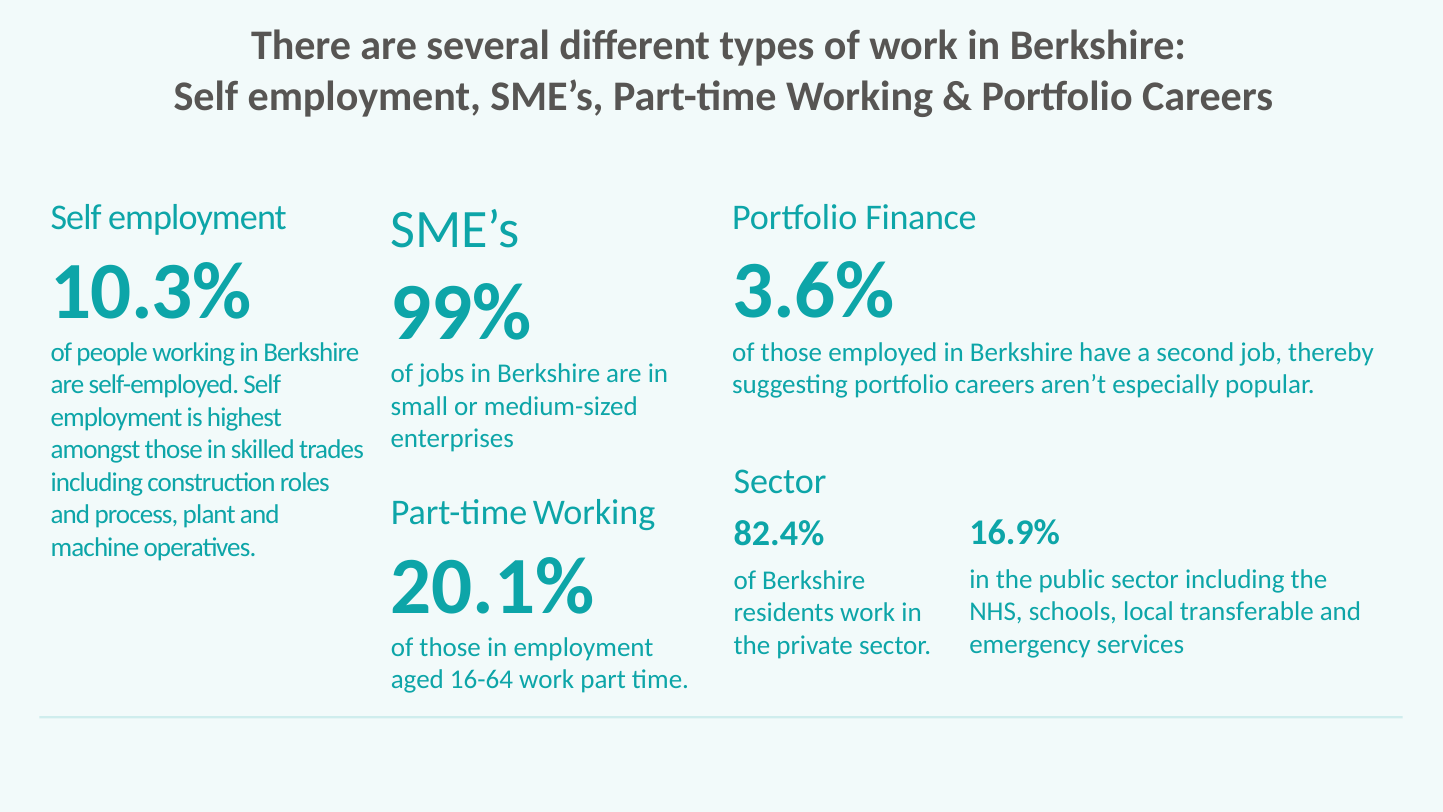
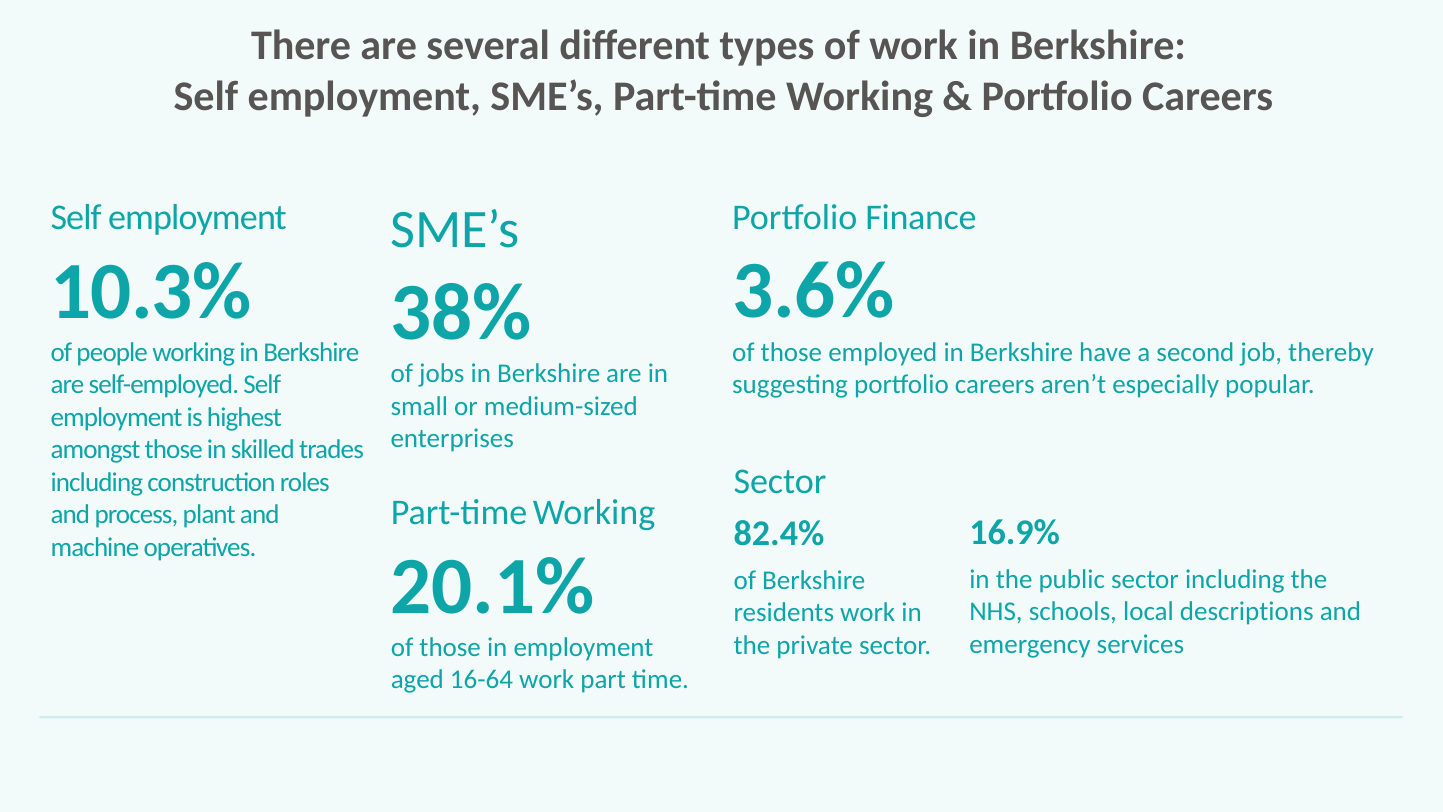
99%: 99% -> 38% (461, 313)
transferable: transferable -> descriptions (1247, 612)
